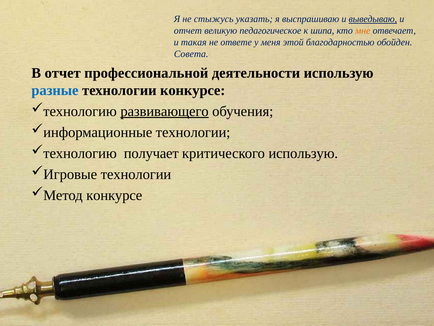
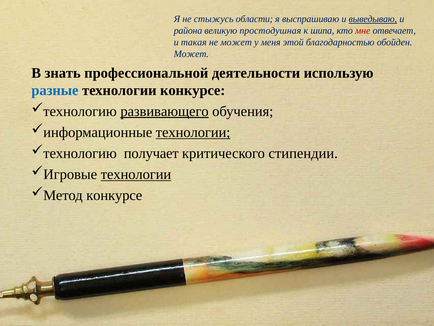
указать: указать -> области (254, 19)
отчет: отчет -> района (188, 31)
педагогическое: педагогическое -> простодушная (270, 31)
мне colour: orange -> red (363, 31)
не ответе: ответе -> может (236, 42)
Совета: Совета -> Может (191, 54)
В отчет: отчет -> знать (63, 73)
технологии underline: none -> present (193, 132)
критического использую: использую -> стипендии (303, 153)
технологии underline: none -> present (136, 174)
